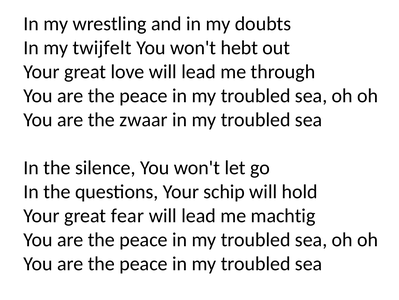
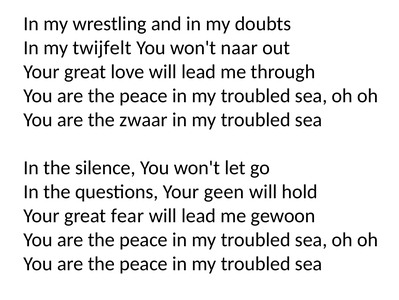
hebt: hebt -> naar (239, 48)
schip: schip -> geen (224, 191)
machtig: machtig -> gewoon (283, 215)
